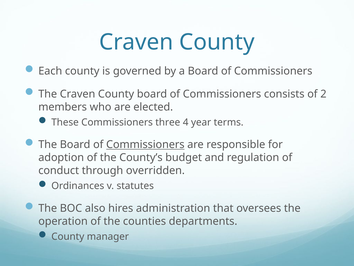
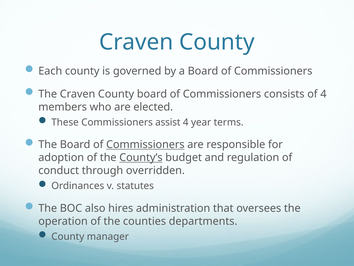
of 2: 2 -> 4 (323, 94)
three: three -> assist (168, 122)
County’s underline: none -> present (141, 157)
